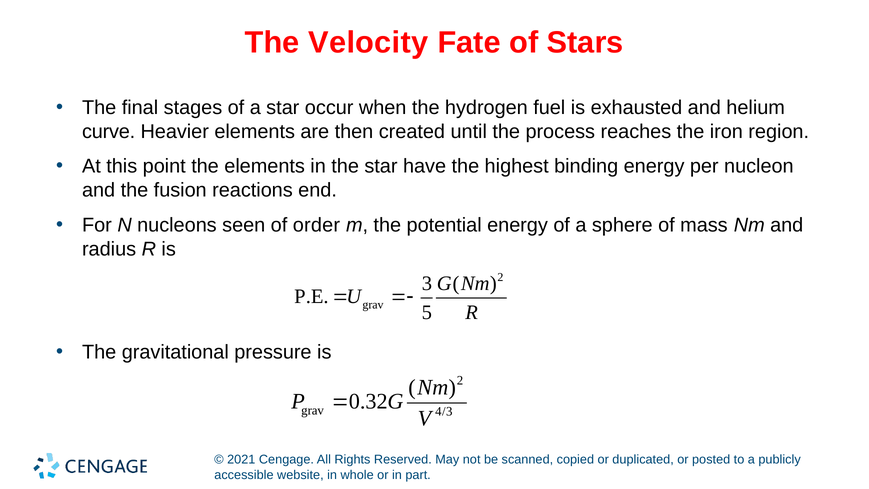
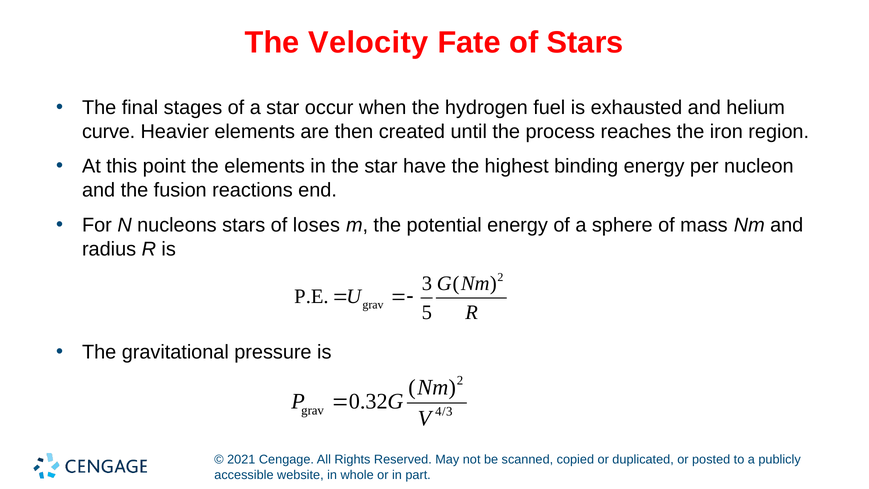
nucleons seen: seen -> stars (244, 225)
order: order -> loses (316, 225)
